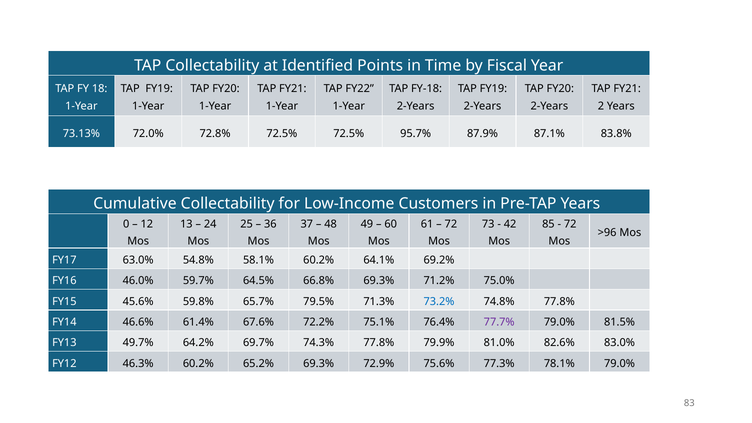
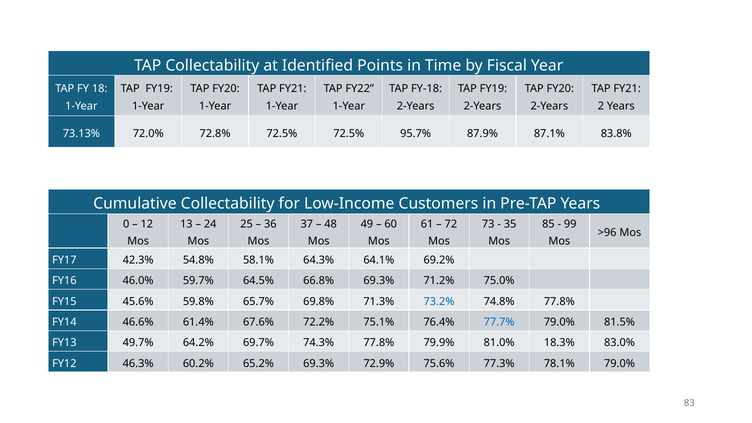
42: 42 -> 35 (510, 224)
72: 72 -> 99 (570, 224)
63.0%: 63.0% -> 42.3% (138, 260)
58.1% 60.2%: 60.2% -> 64.3% (319, 260)
79.5%: 79.5% -> 69.8% (319, 301)
77.7% colour: purple -> blue (499, 322)
82.6%: 82.6% -> 18.3% (559, 343)
